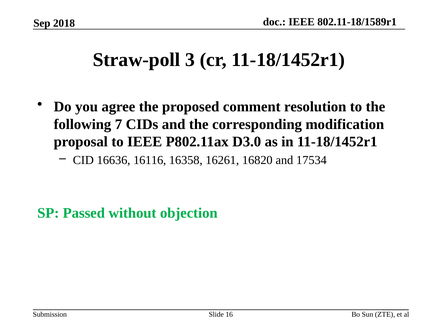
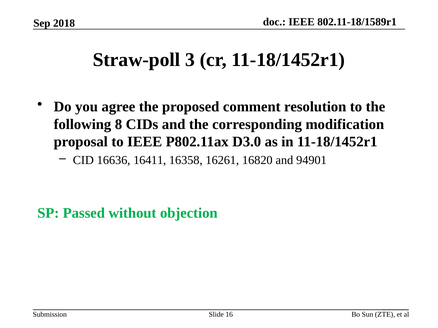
7: 7 -> 8 (119, 124)
16116: 16116 -> 16411 (150, 160)
17534: 17534 -> 94901 (311, 160)
